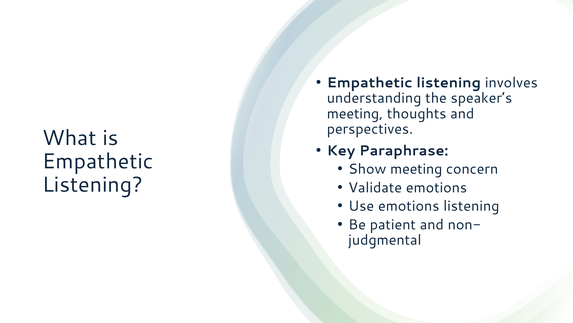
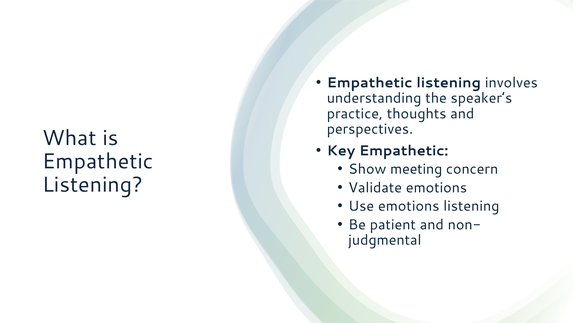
meeting: meeting -> practice (355, 113)
Key Paraphrase: Paraphrase -> Empathetic (404, 150)
